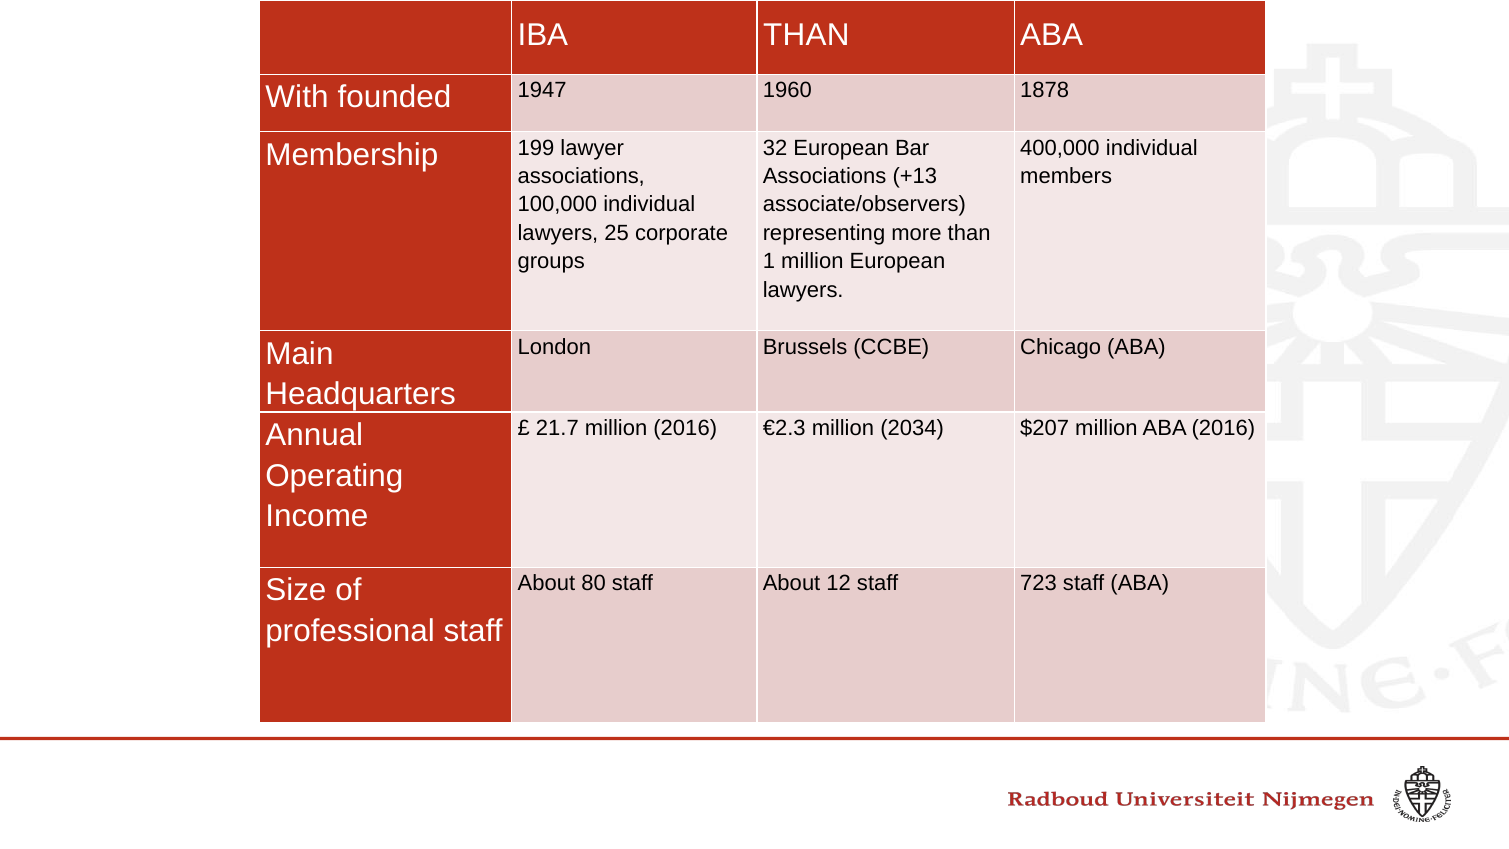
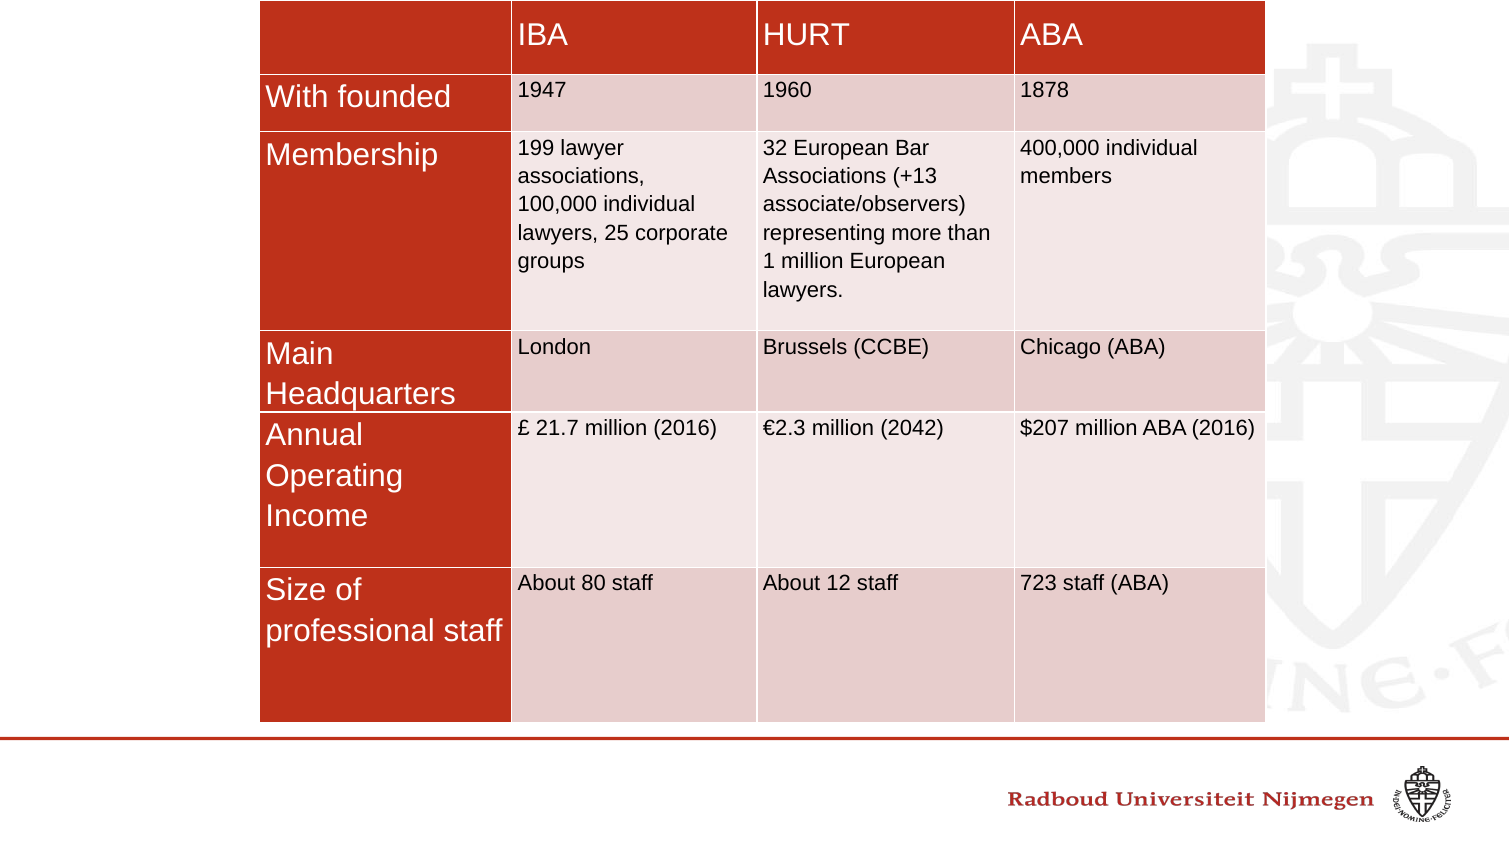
IBA THAN: THAN -> HURT (806, 36)
2034: 2034 -> 2042 (912, 428)
